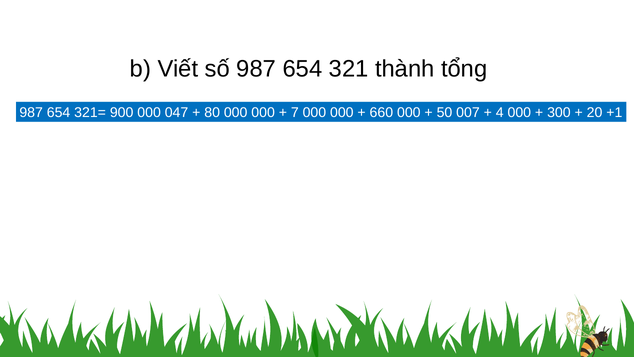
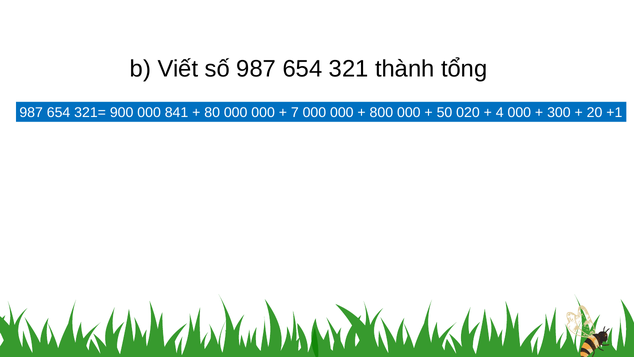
047: 047 -> 841 (177, 113)
660: 660 -> 800 (381, 113)
007: 007 -> 020 (468, 113)
